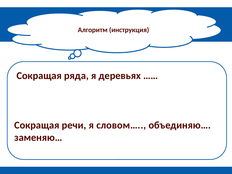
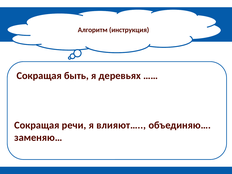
ряда: ряда -> быть (76, 76)
словом…: словом… -> влияют… (121, 125)
